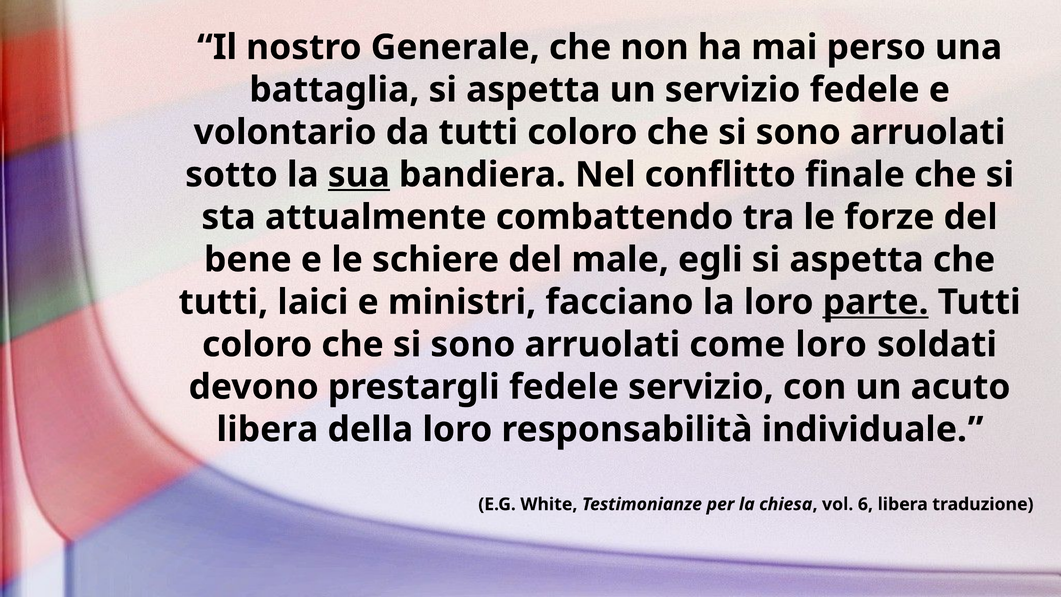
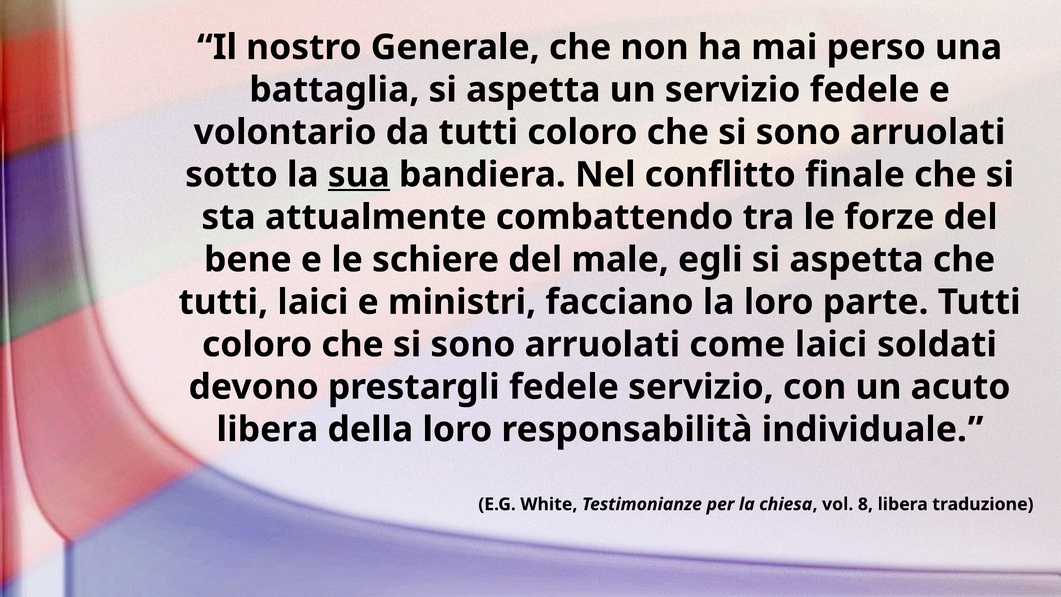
parte underline: present -> none (876, 302)
come loro: loro -> laici (831, 344)
6: 6 -> 8 (865, 504)
